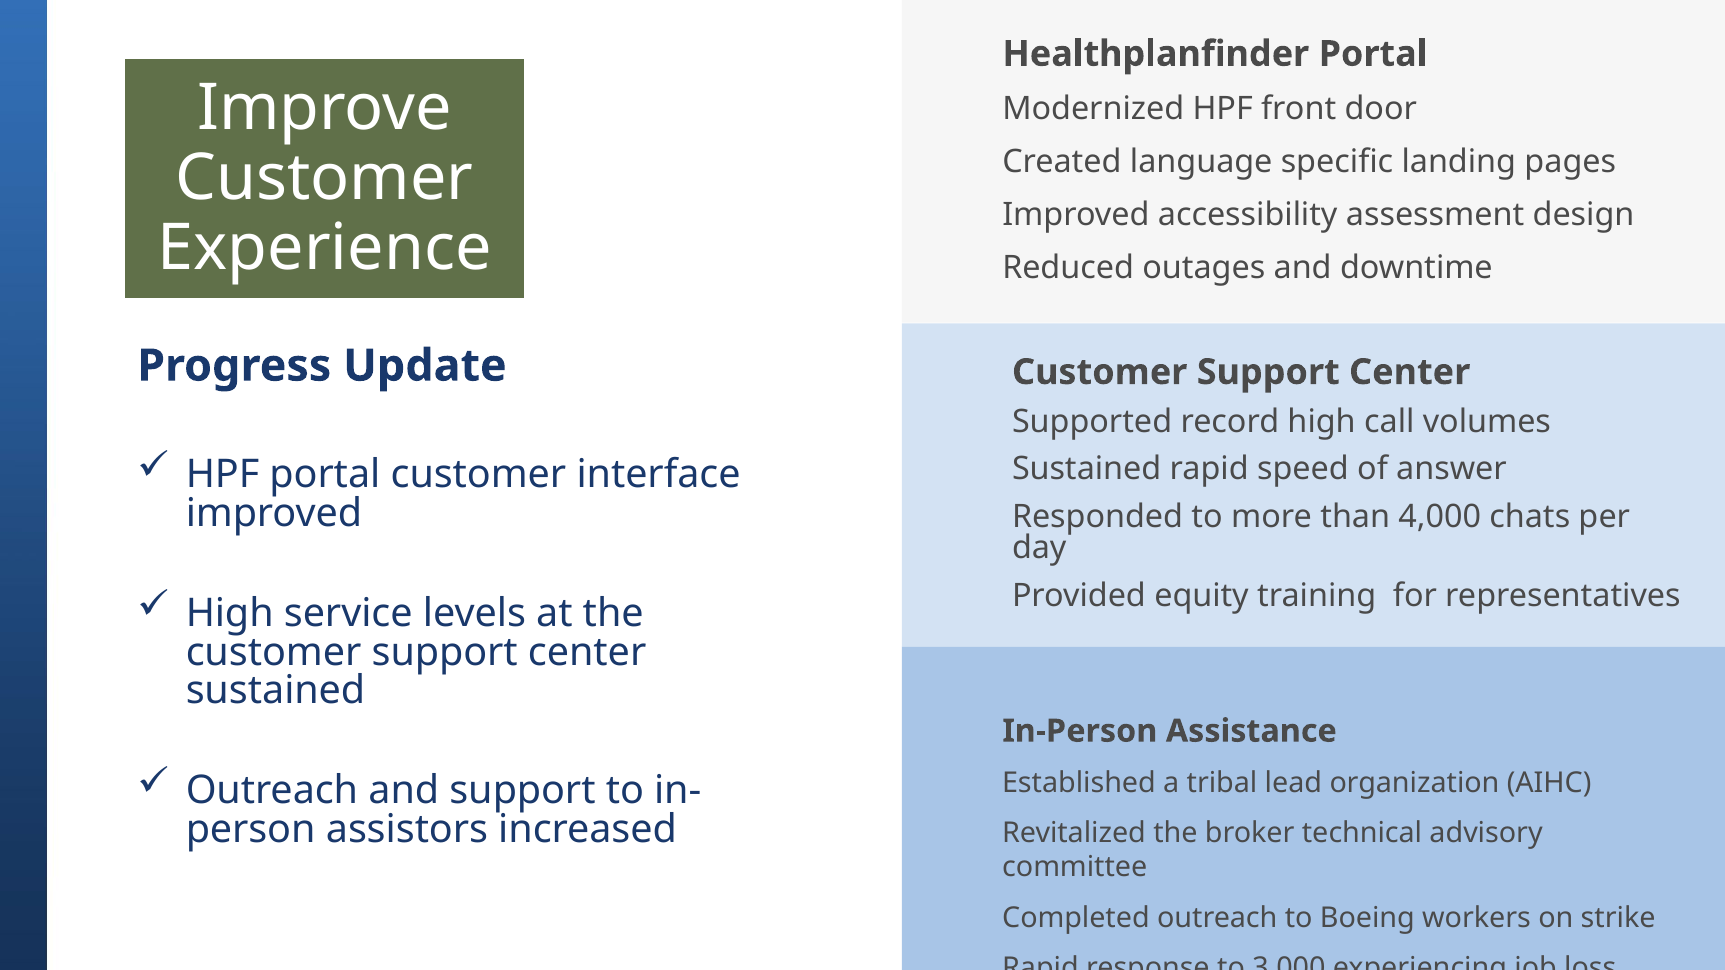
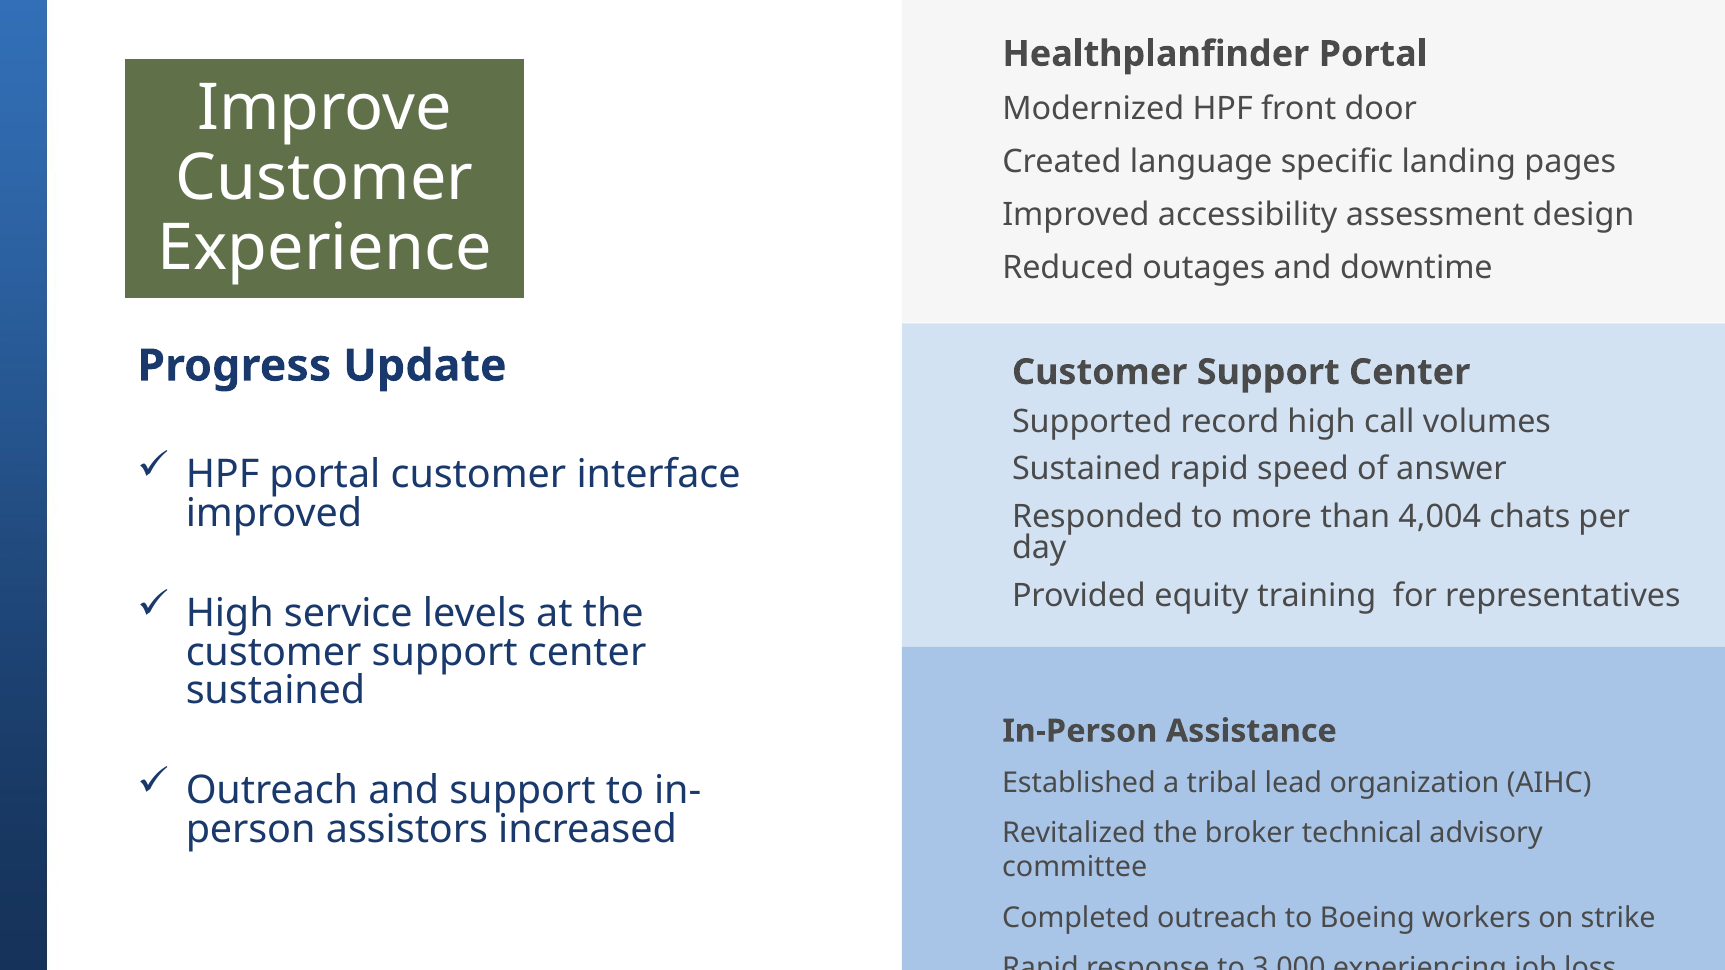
4,000: 4,000 -> 4,004 (1440, 517)
